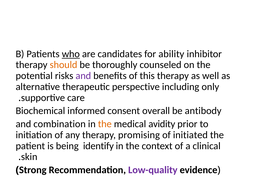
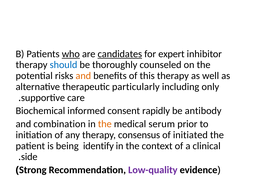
candidates underline: none -> present (120, 54)
ability: ability -> expert (171, 54)
should colour: orange -> blue (64, 65)
and colour: purple -> orange (83, 76)
perspective: perspective -> particularly (136, 87)
overall: overall -> rapidly (156, 111)
avidity: avidity -> serum (162, 124)
promising: promising -> consensus (139, 135)
skin: skin -> side (29, 157)
